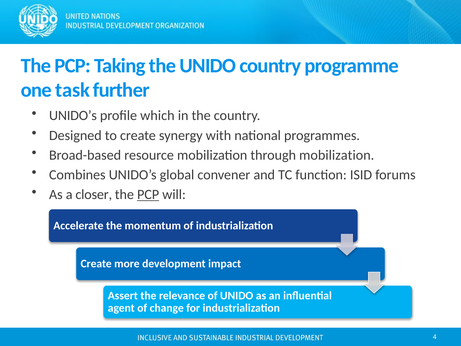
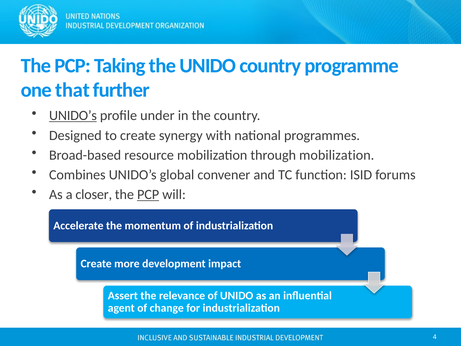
task: task -> that (73, 90)
UNIDO’s underline: none -> present (73, 116)
which: which -> under (157, 116)
